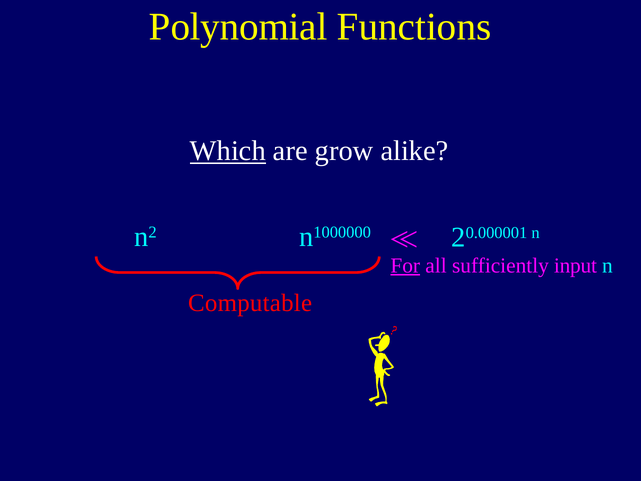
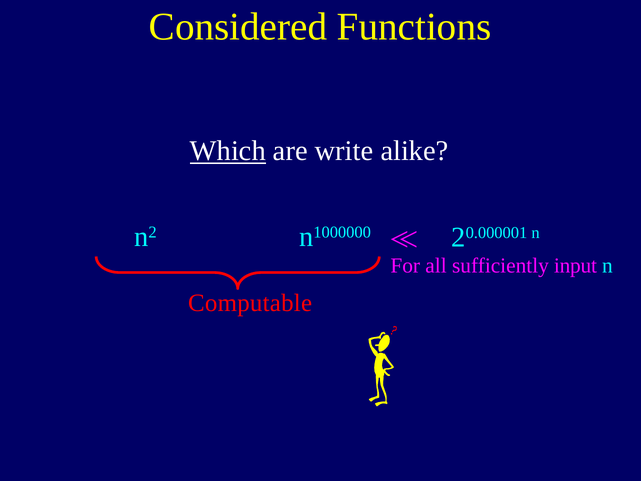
Polynomial: Polynomial -> Considered (238, 27)
grow: grow -> write (344, 151)
For underline: present -> none (405, 265)
